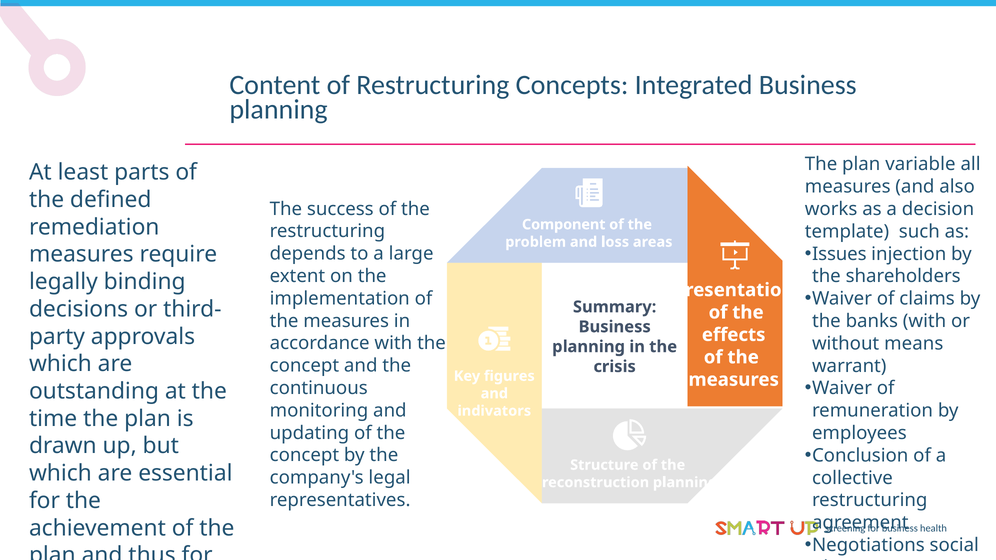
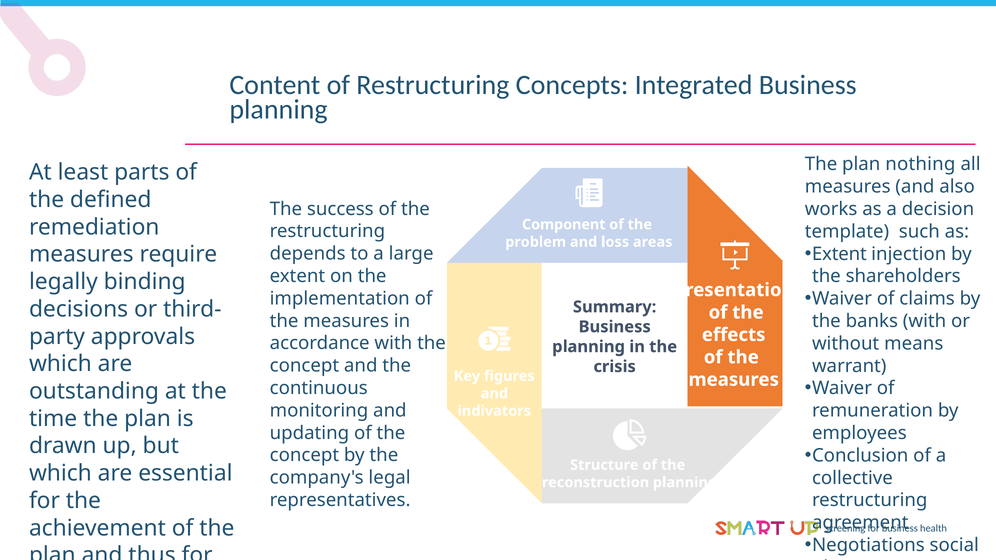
variable: variable -> nothing (920, 164)
Issues: Issues -> Extent (839, 254)
